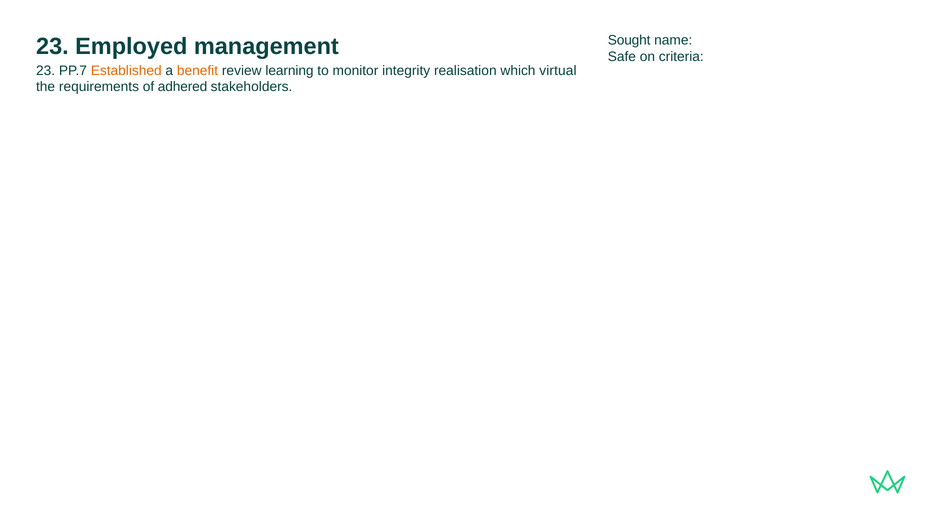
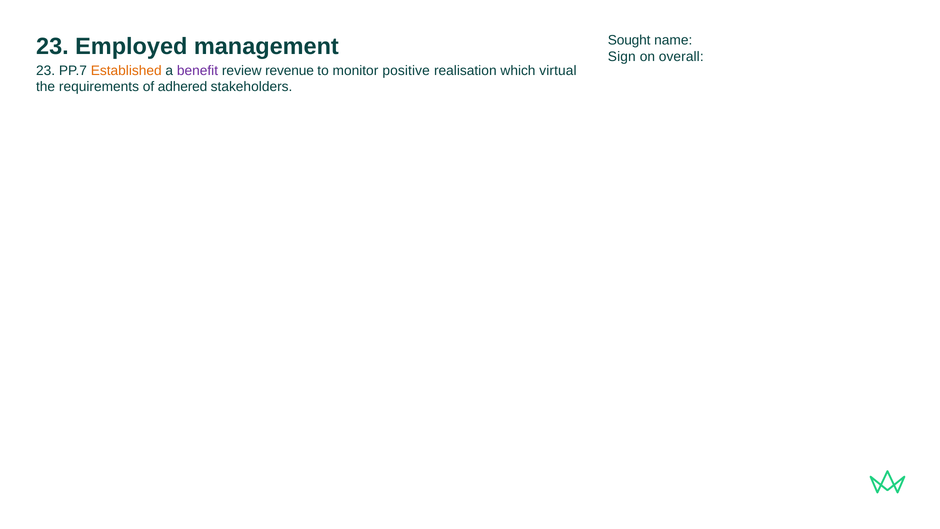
Safe: Safe -> Sign (622, 57)
criteria: criteria -> overall (681, 57)
benefit colour: orange -> purple (198, 70)
learning: learning -> revenue (290, 70)
integrity: integrity -> positive (406, 70)
